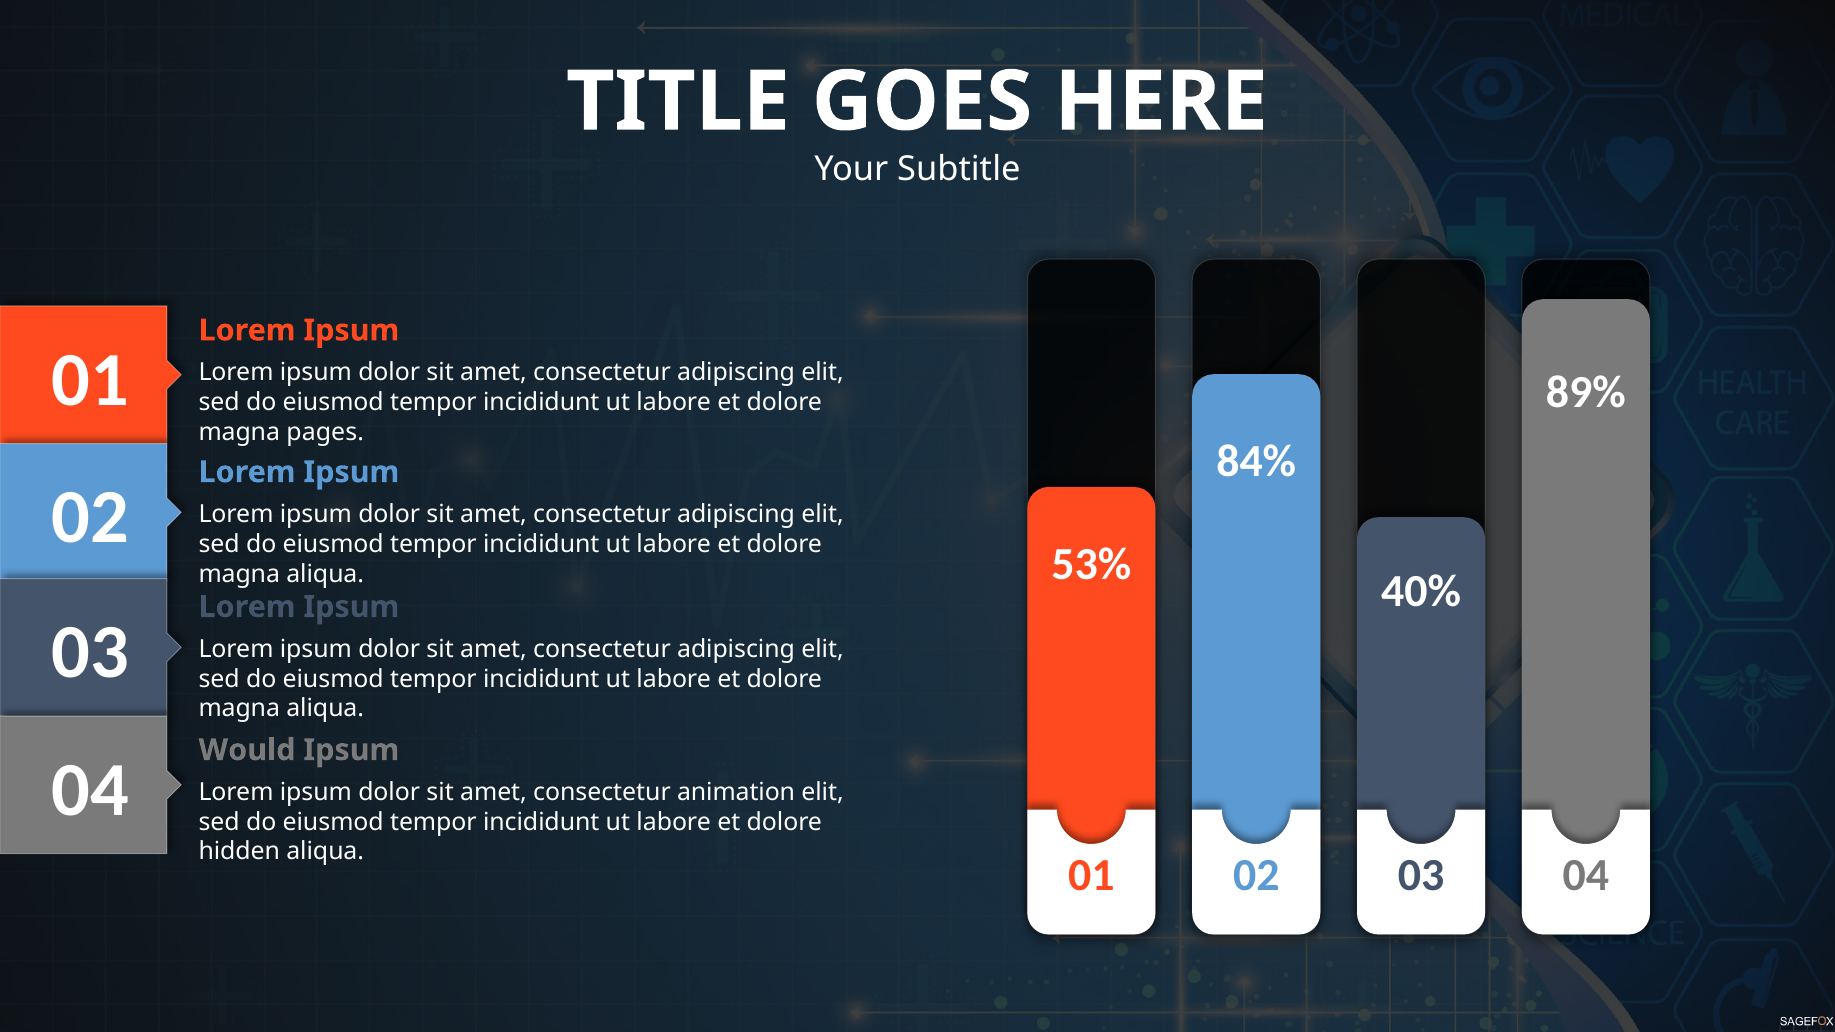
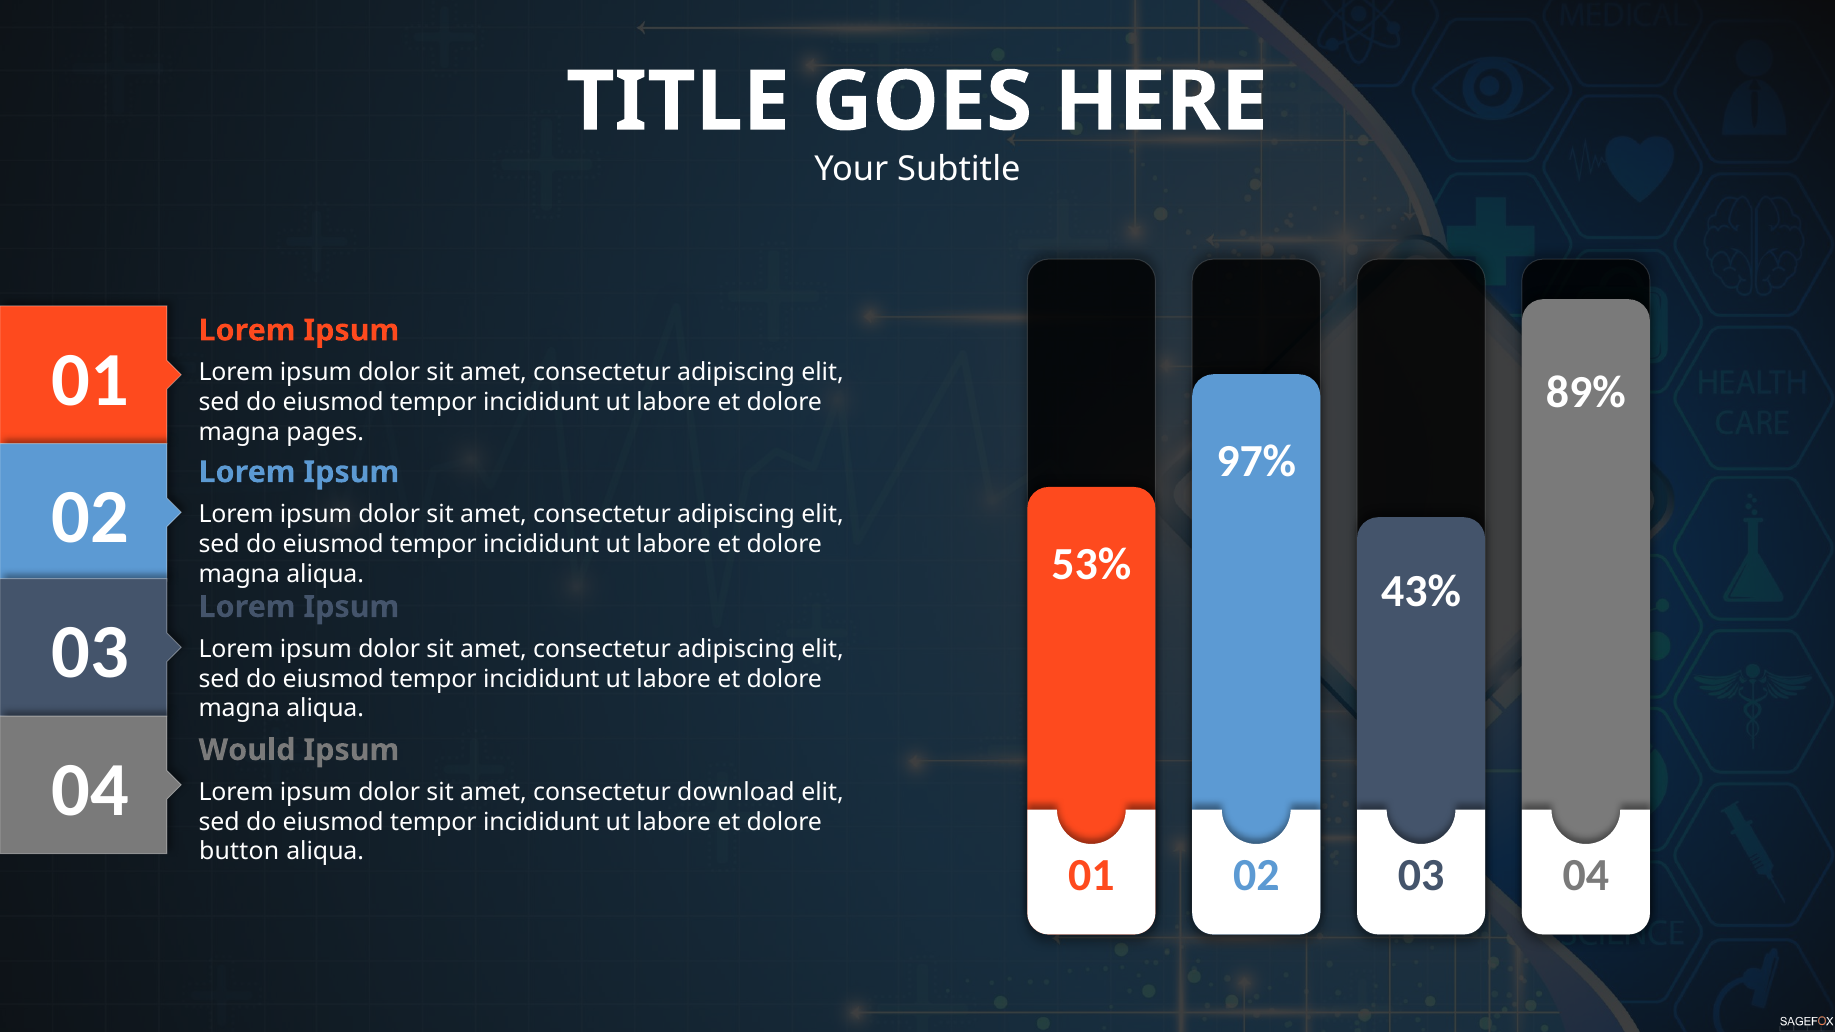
84%: 84% -> 97% (1256, 461)
40%: 40% -> 43% (1421, 592)
animation: animation -> download (736, 792)
hidden: hidden -> button (239, 852)
